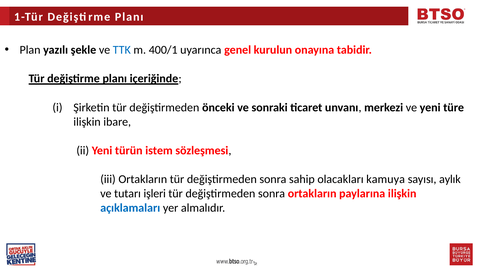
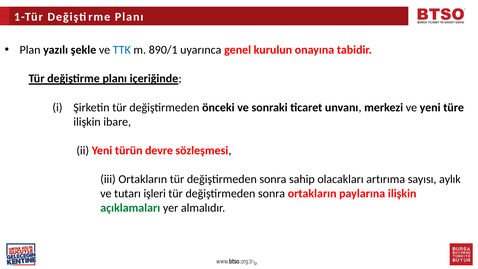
400/1: 400/1 -> 890/1 (163, 50)
istem: istem -> devre (159, 150)
kamuya: kamuya -> artırıma (386, 179)
açıklamaları colour: blue -> green (130, 208)
